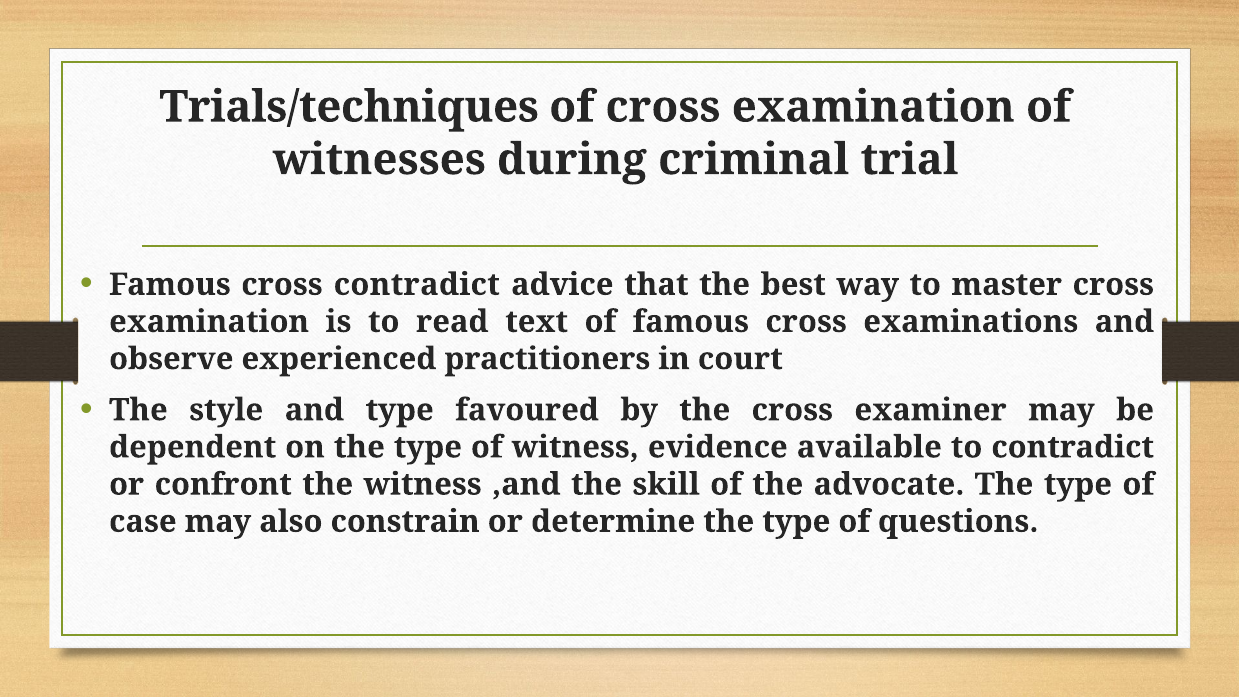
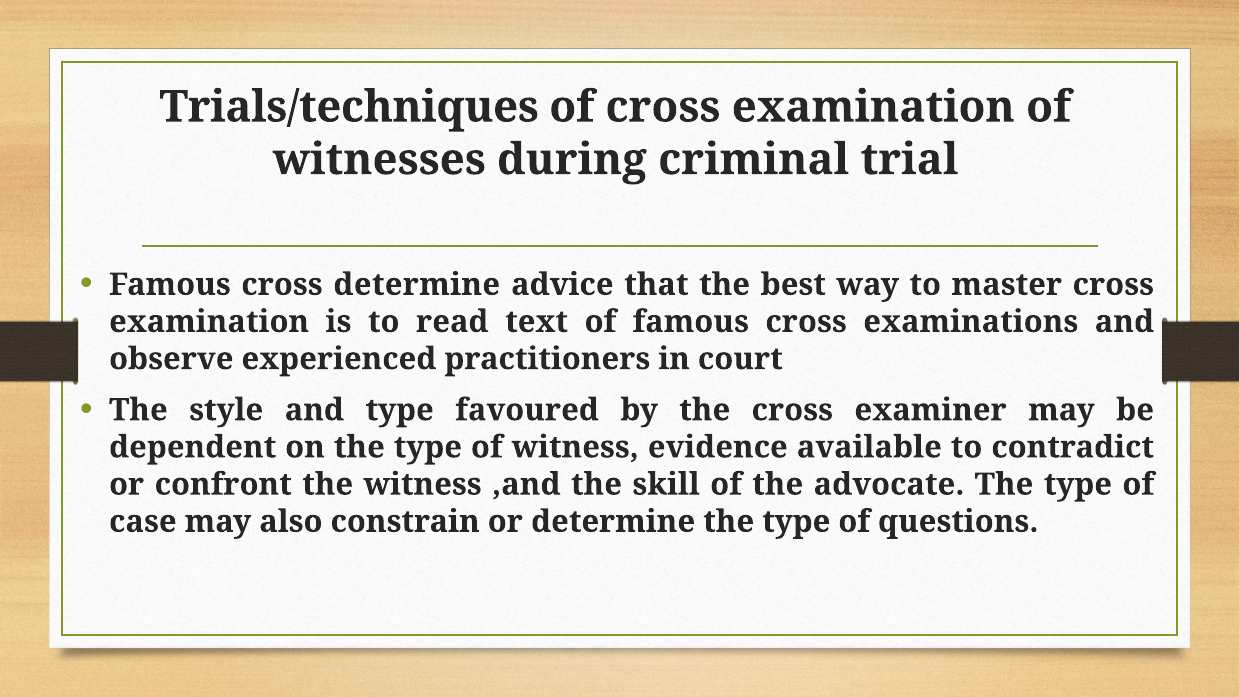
cross contradict: contradict -> determine (417, 285)
